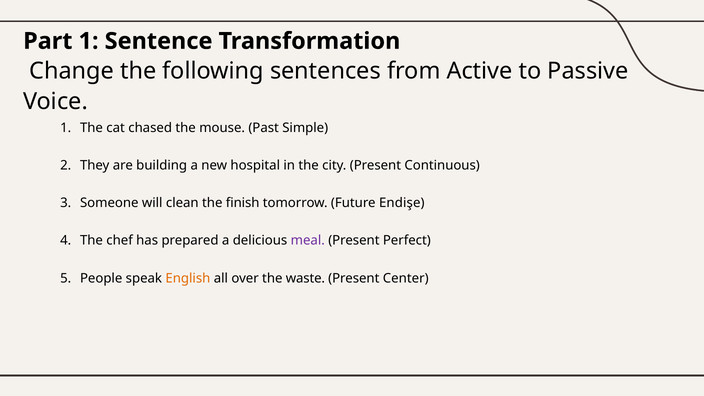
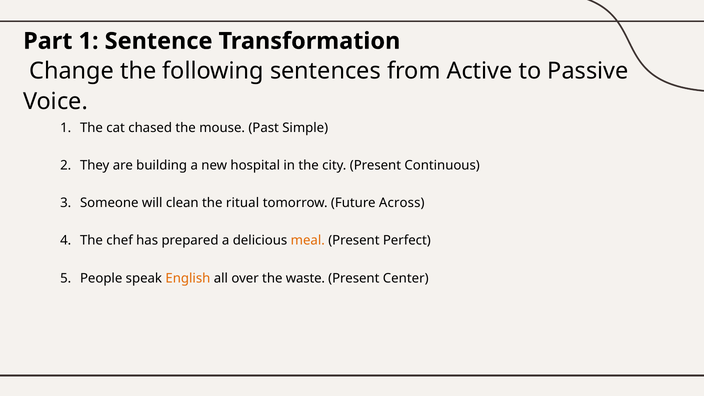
finish: finish -> ritual (243, 203)
Endişe: Endişe -> Across (402, 203)
meal colour: purple -> orange (308, 241)
